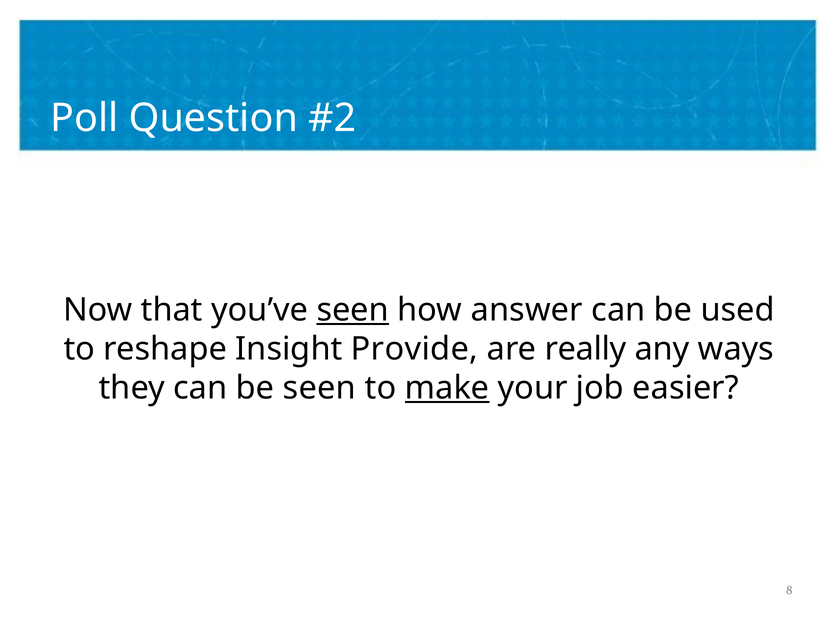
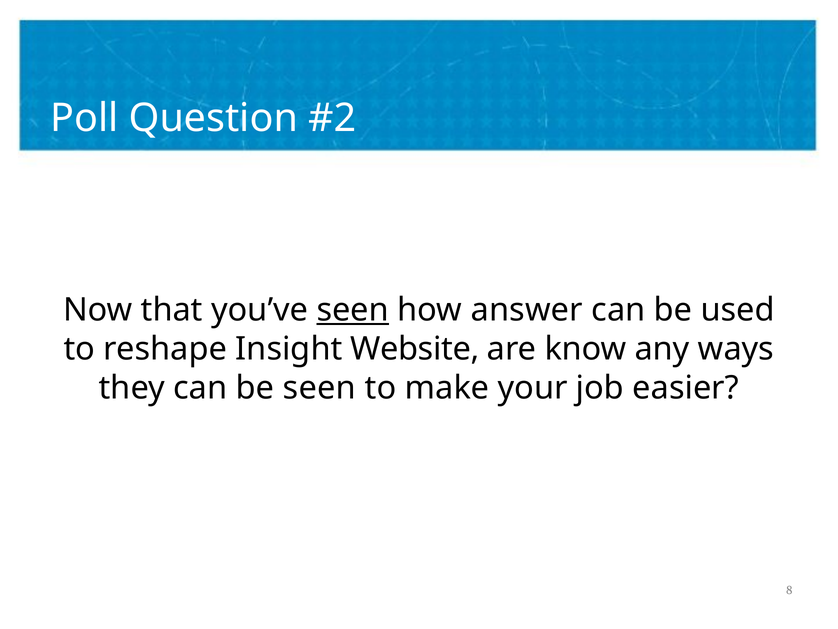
Provide: Provide -> Website (415, 349)
really: really -> know (586, 349)
make underline: present -> none (447, 388)
